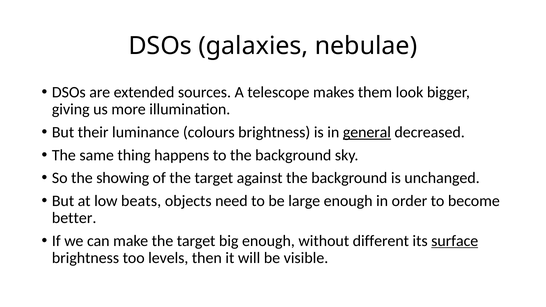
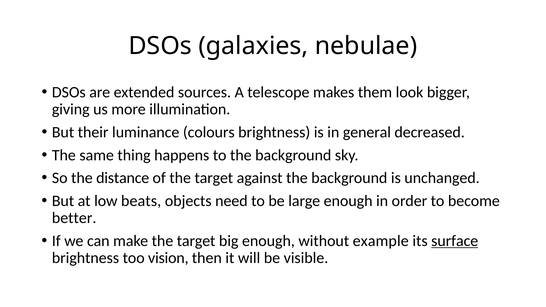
general underline: present -> none (367, 132)
showing: showing -> distance (123, 178)
different: different -> example (381, 241)
levels: levels -> vision (168, 258)
